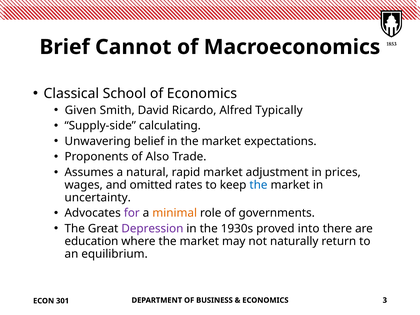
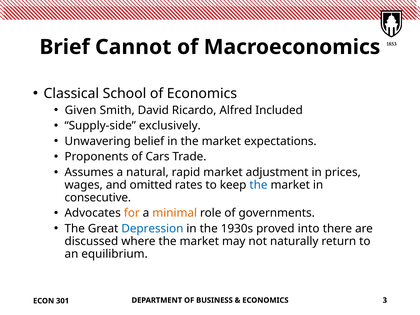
Typically: Typically -> Included (279, 110)
calculating: calculating -> exclusively (170, 126)
Also: Also -> Cars (158, 157)
uncertainty: uncertainty -> consecutive (98, 198)
for colour: purple -> orange (132, 213)
Depression colour: purple -> blue (152, 229)
education: education -> discussed (91, 241)
